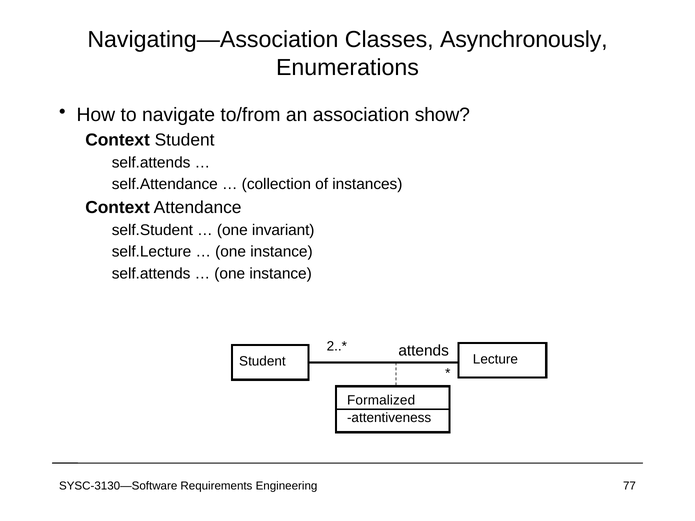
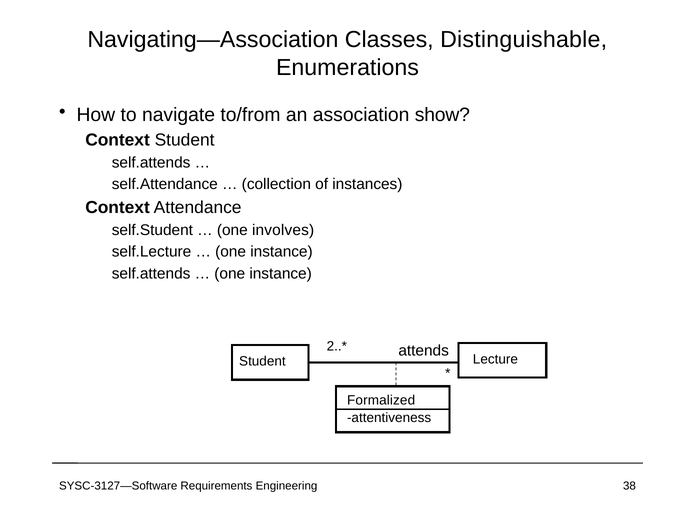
Asynchronously: Asynchronously -> Distinguishable (524, 40)
invariant: invariant -> involves (283, 230)
SYSC-3130—Software: SYSC-3130—Software -> SYSC-3127—Software (118, 486)
77: 77 -> 38 (629, 486)
